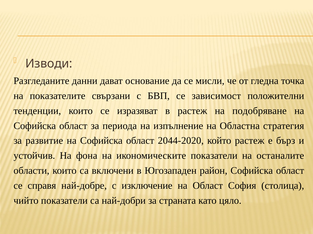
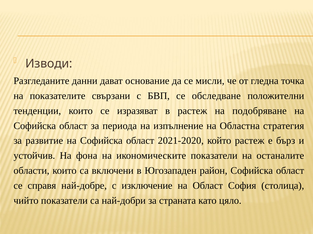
зависимост: зависимост -> обследване (216, 96)
2044-2020: 2044-2020 -> 2021-2020 (181, 141)
